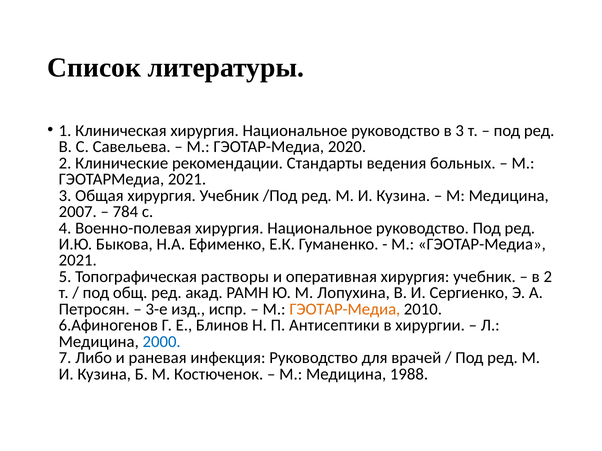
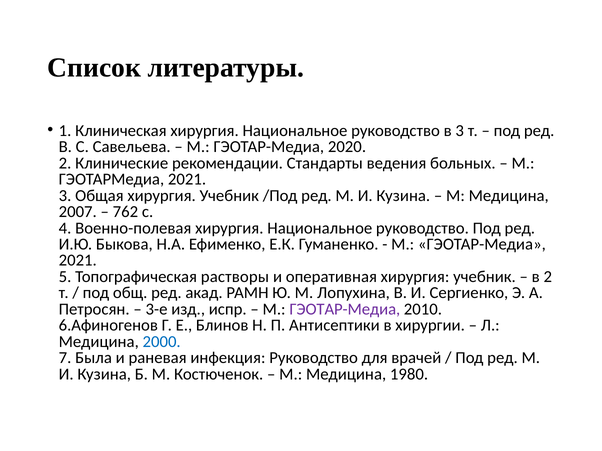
784: 784 -> 762 (125, 212)
ГЭОТАР-Медиа colour: orange -> purple (345, 310)
Либо: Либо -> Была (94, 358)
1988: 1988 -> 1980 (409, 375)
